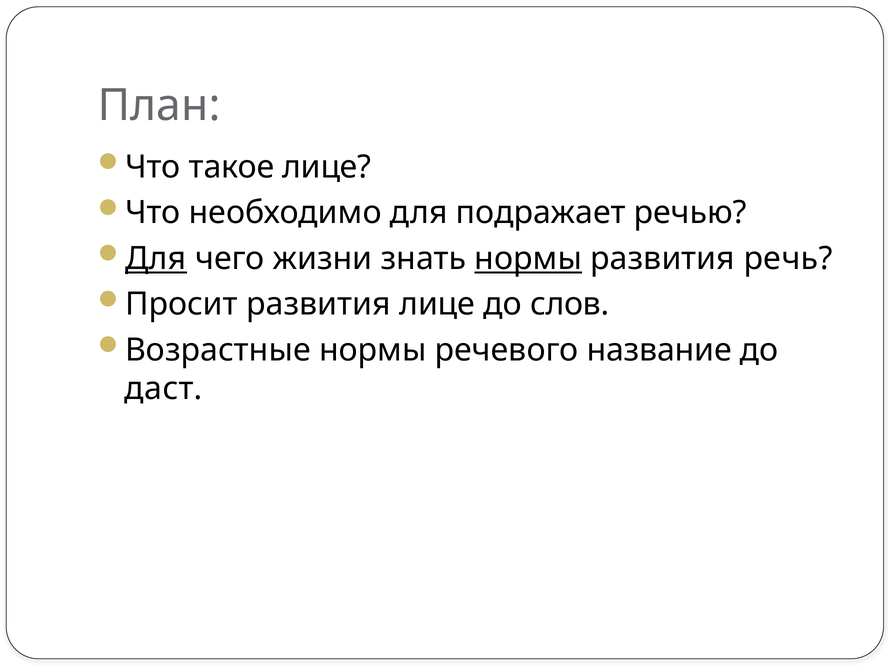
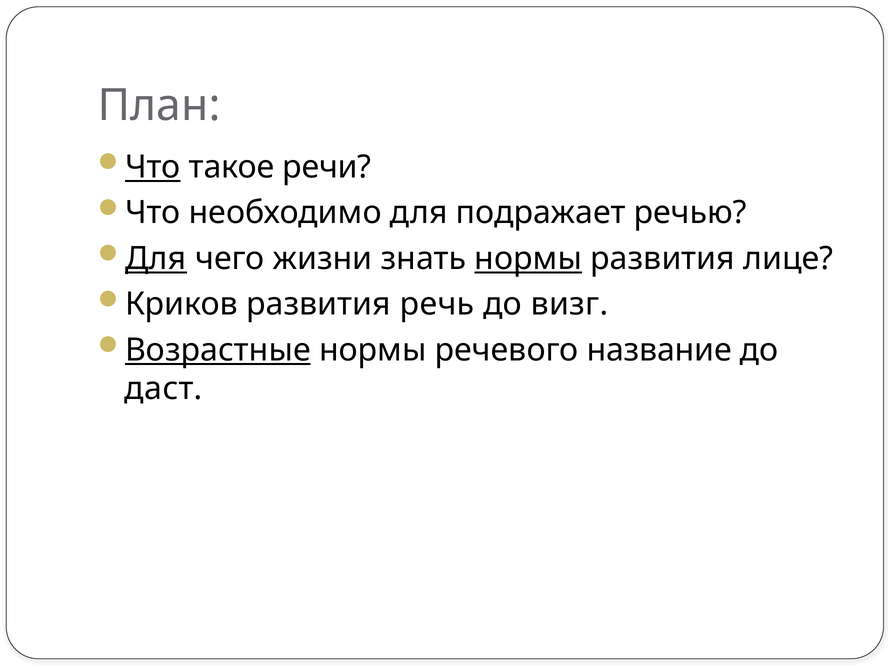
Что underline: none -> present (153, 167)
такое лице: лице -> речи (327, 167)
речь: речь -> лице (788, 258)
Просит: Просит -> Криков (181, 304)
развития лице: лице -> речь (437, 304)
слов: слов -> визг (569, 304)
Возрастные underline: none -> present (218, 350)
